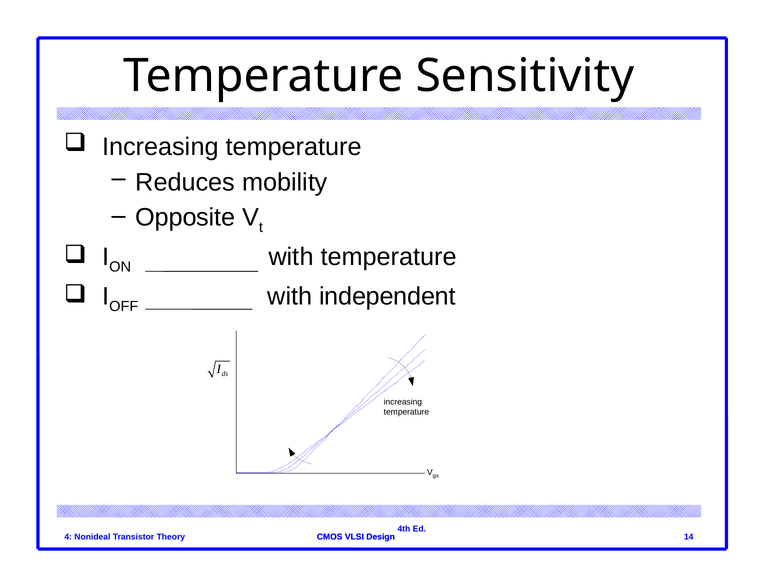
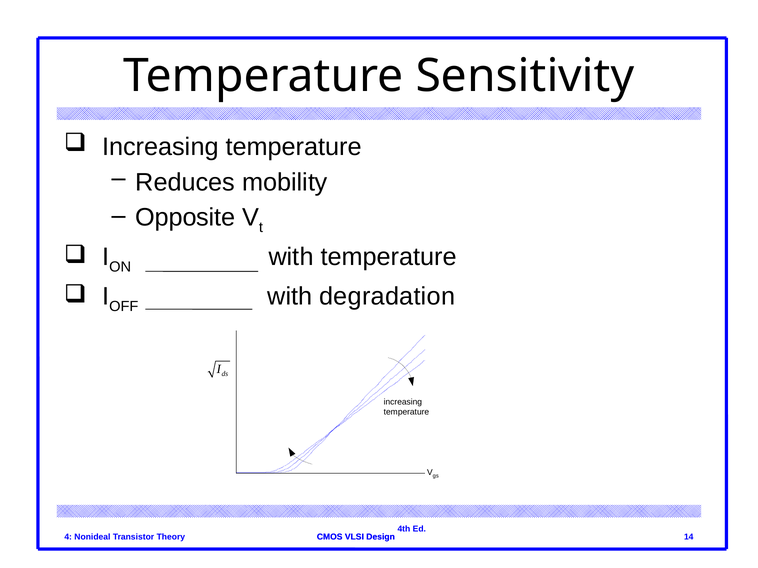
independent: independent -> degradation (387, 297)
